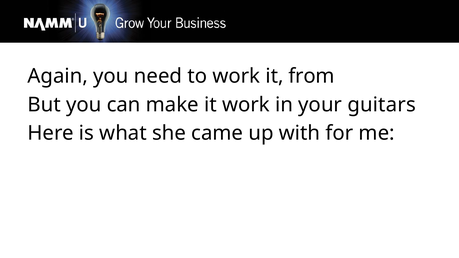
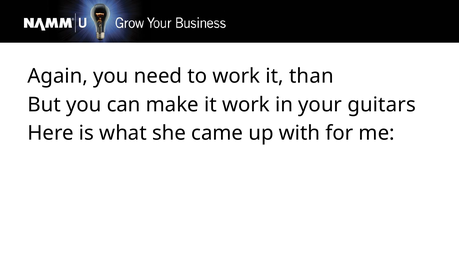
from: from -> than (311, 76)
